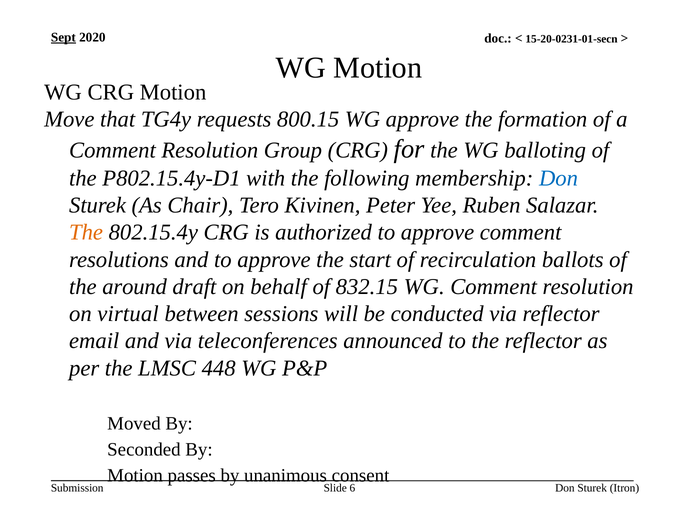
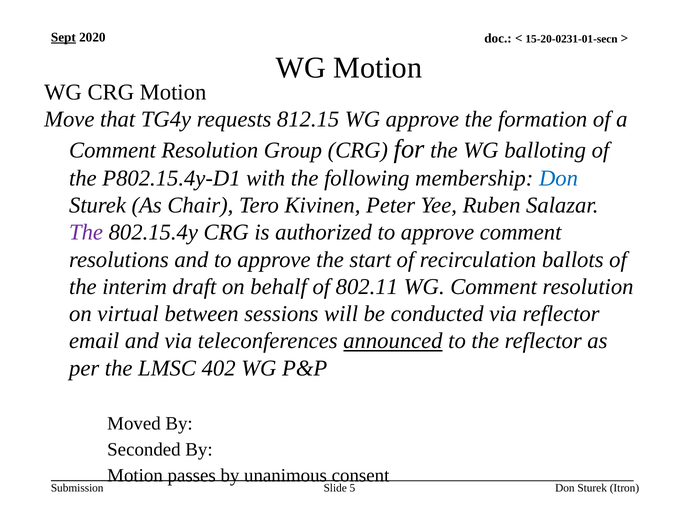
800.15: 800.15 -> 812.15 (308, 119)
The colour: orange -> purple (86, 233)
around: around -> interim (135, 287)
832.15: 832.15 -> 802.11 (367, 287)
announced underline: none -> present (393, 341)
448: 448 -> 402 (219, 368)
6: 6 -> 5 (352, 488)
